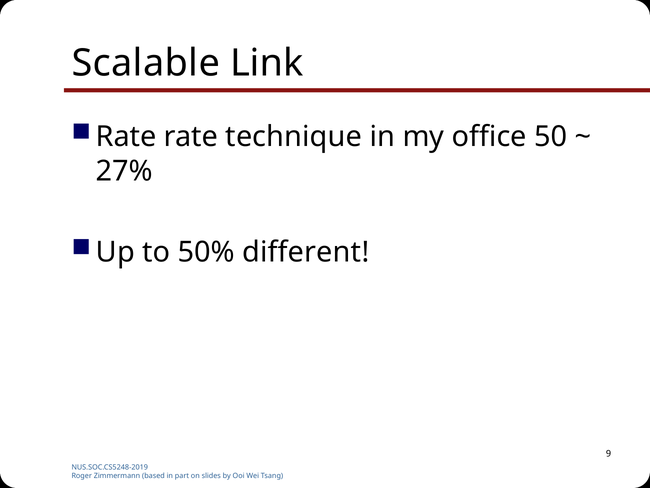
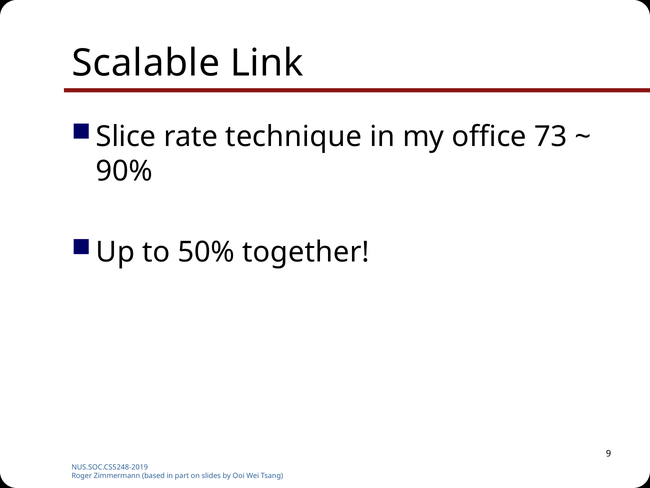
Rate: Rate -> Slice (126, 136)
50: 50 -> 73 (551, 136)
27%: 27% -> 90% (124, 171)
different: different -> together (306, 252)
